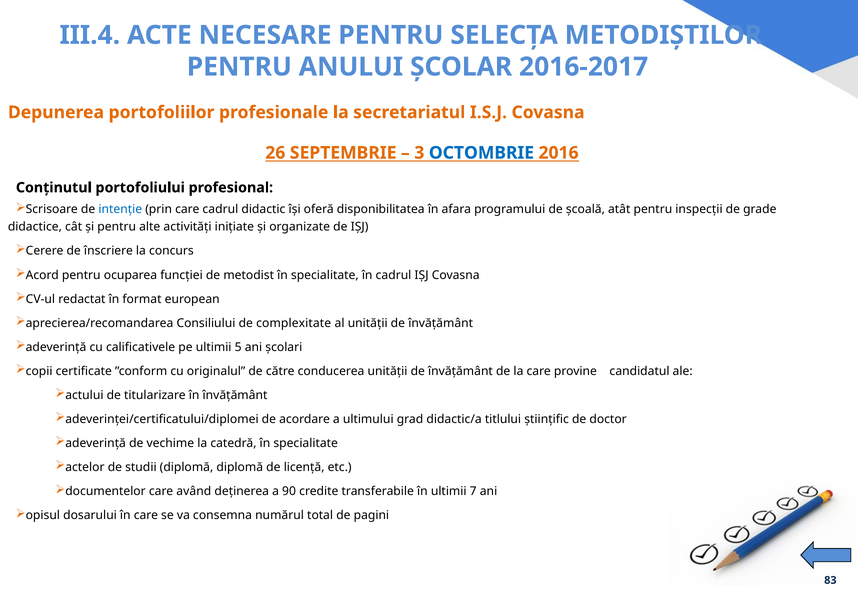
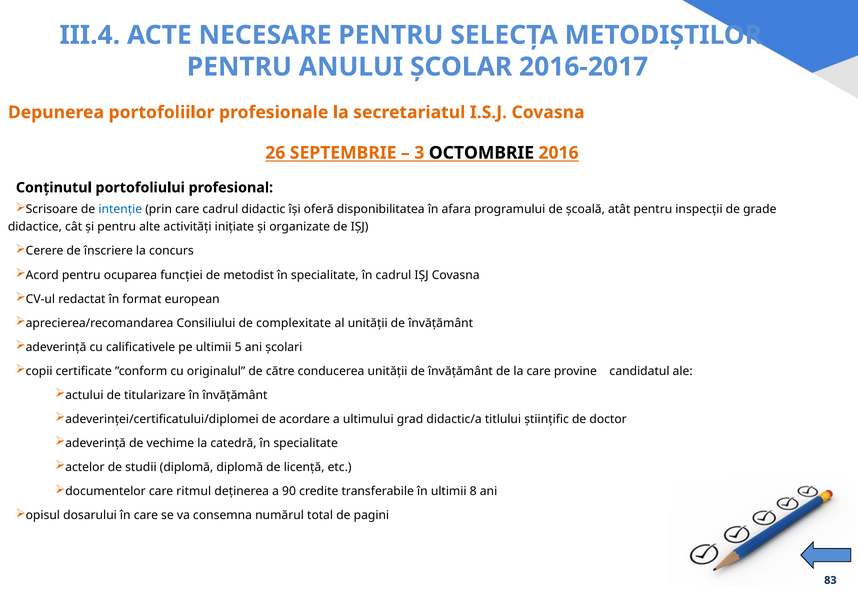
OCTOMBRIE colour: blue -> black (481, 153)
având: având -> ritmul (194, 491)
7: 7 -> 8 (473, 491)
